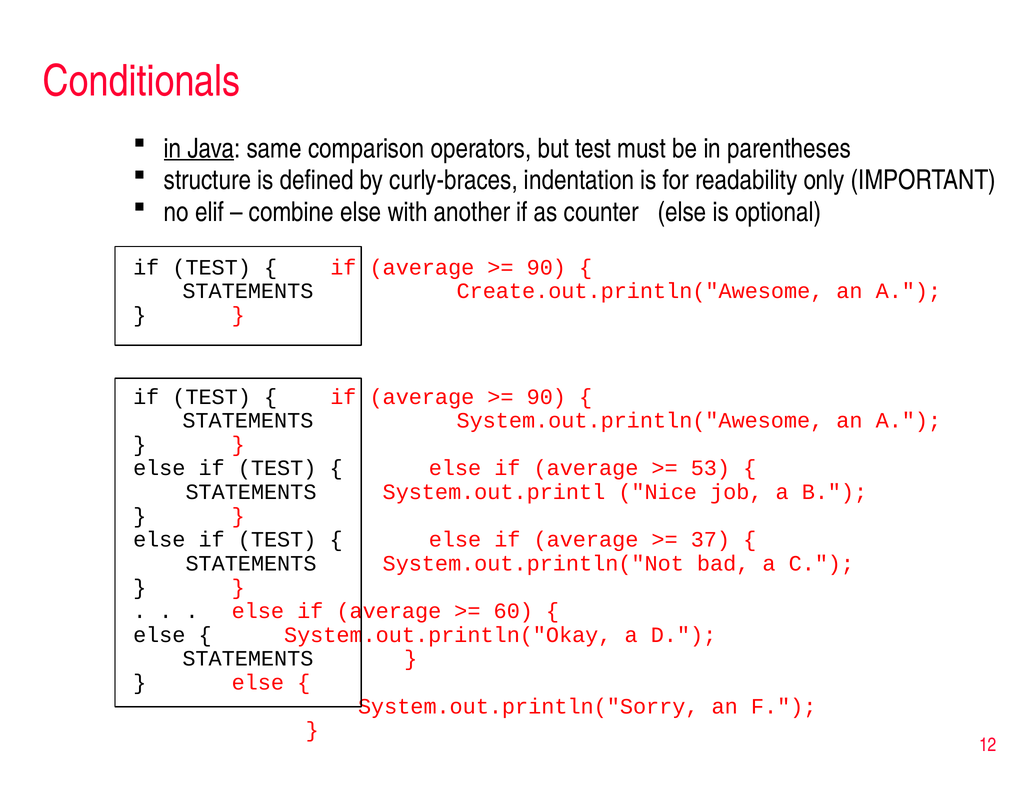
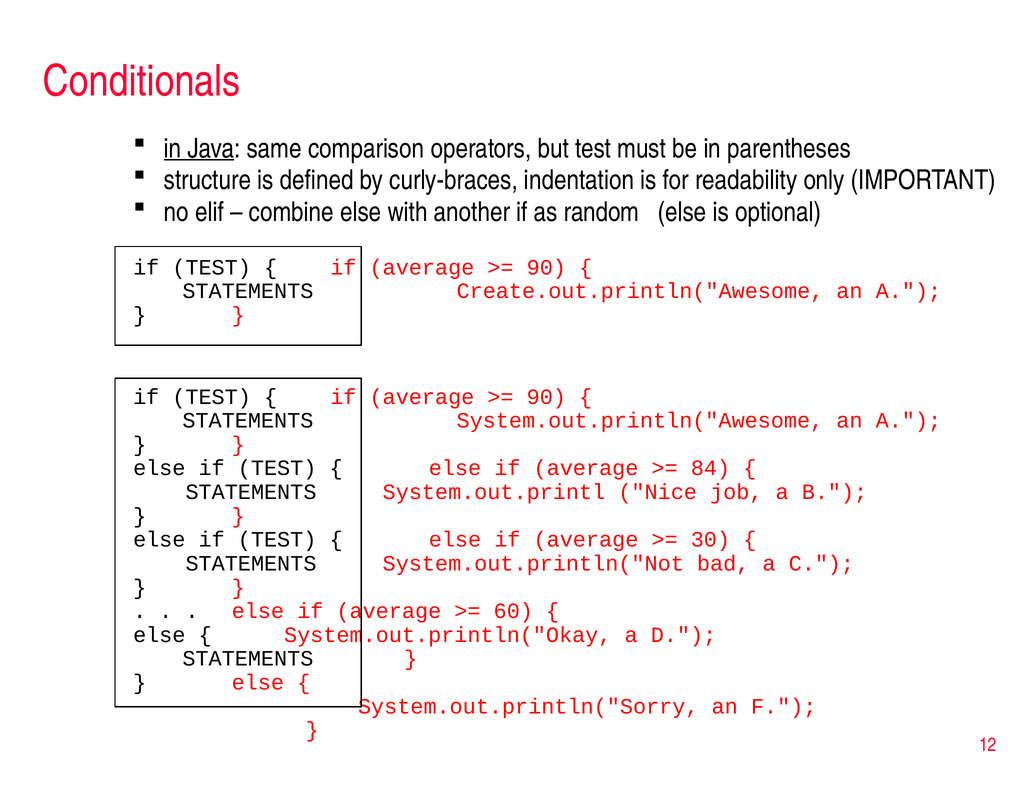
counter: counter -> random (601, 212)
53: 53 -> 84 (710, 468)
37: 37 -> 30 (710, 539)
